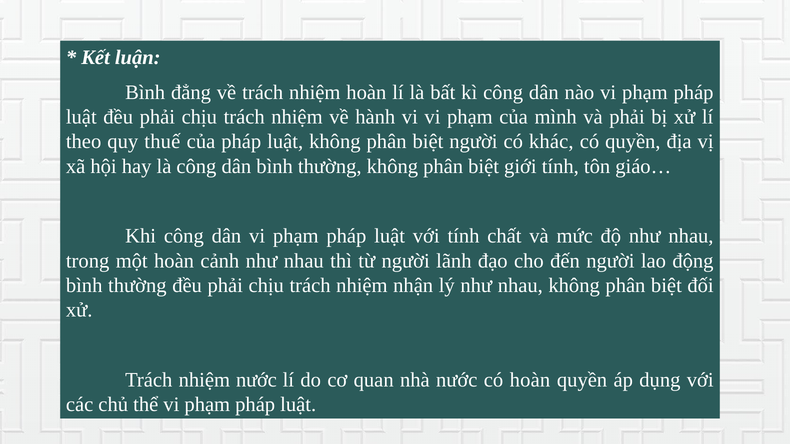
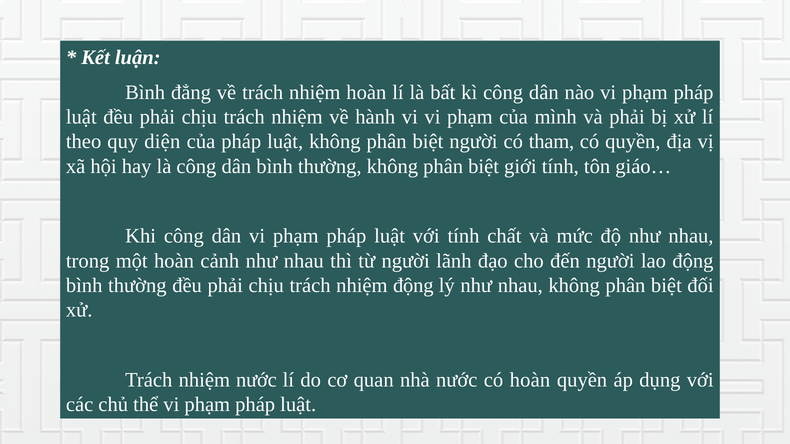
thuế: thuế -> diện (162, 142)
khác: khác -> tham (552, 142)
nhiệm nhận: nhận -> động (413, 286)
